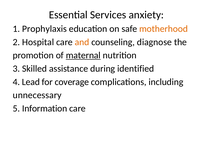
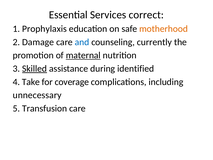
anxiety: anxiety -> correct (146, 15)
Hospital: Hospital -> Damage (38, 42)
and colour: orange -> blue (82, 42)
diagnose: diagnose -> currently (154, 42)
Skilled underline: none -> present (35, 69)
Lead: Lead -> Take (31, 82)
Information: Information -> Transfusion (45, 108)
